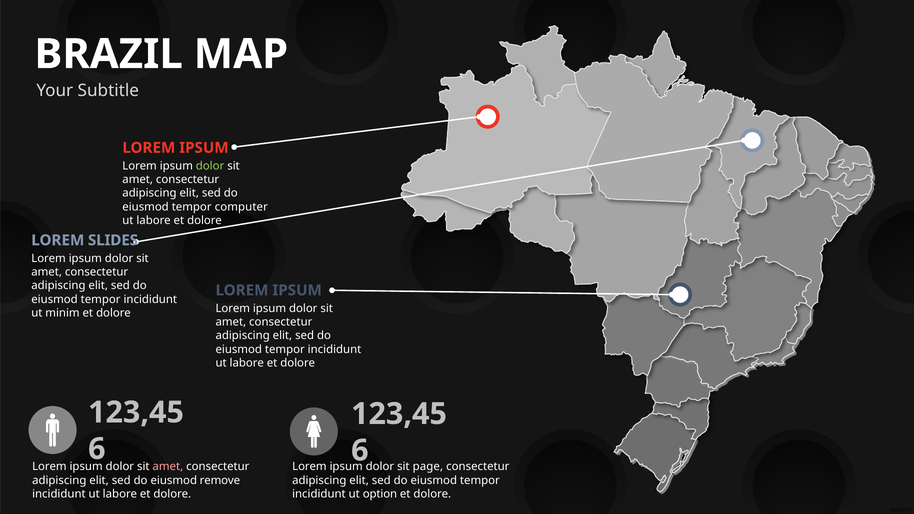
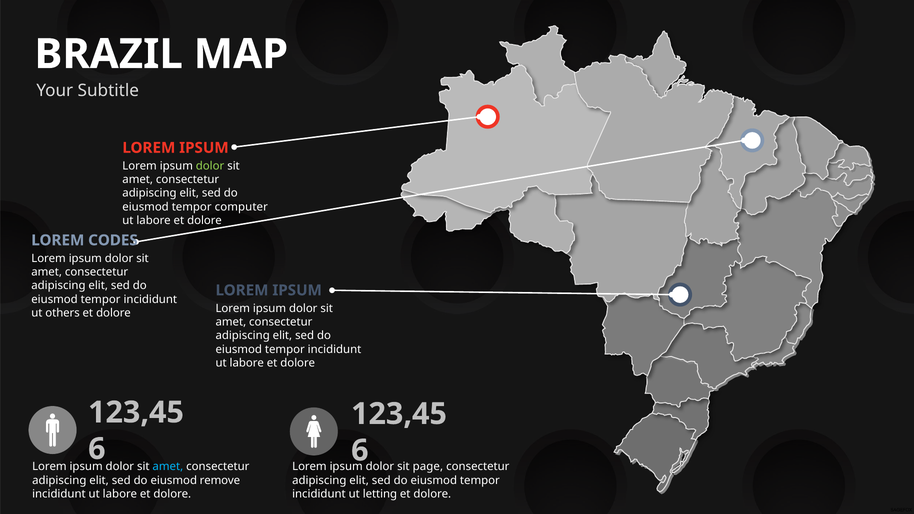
SLIDES: SLIDES -> CODES (113, 240)
minim: minim -> others (63, 313)
amet colour: pink -> light blue (168, 467)
option: option -> letting (380, 494)
